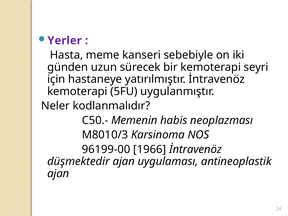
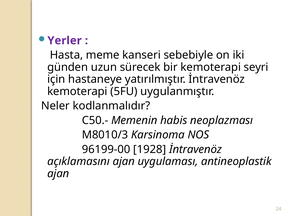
1966: 1966 -> 1928 (150, 149)
düşmektedir: düşmektedir -> açıklamasını (79, 161)
